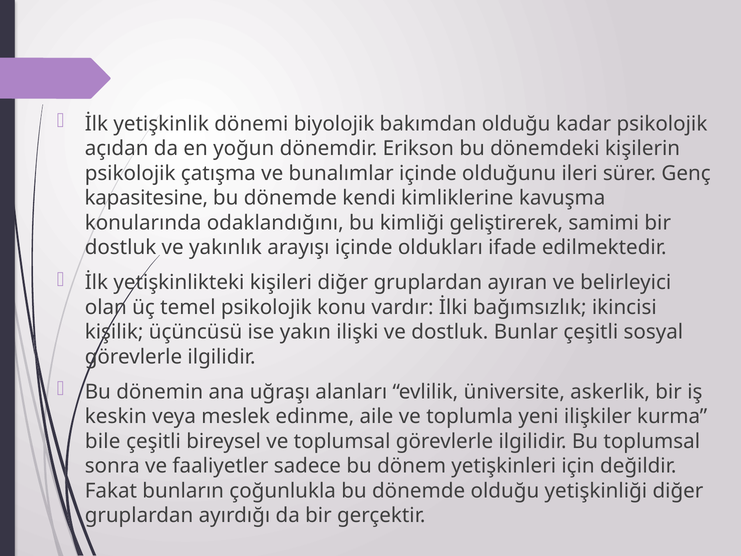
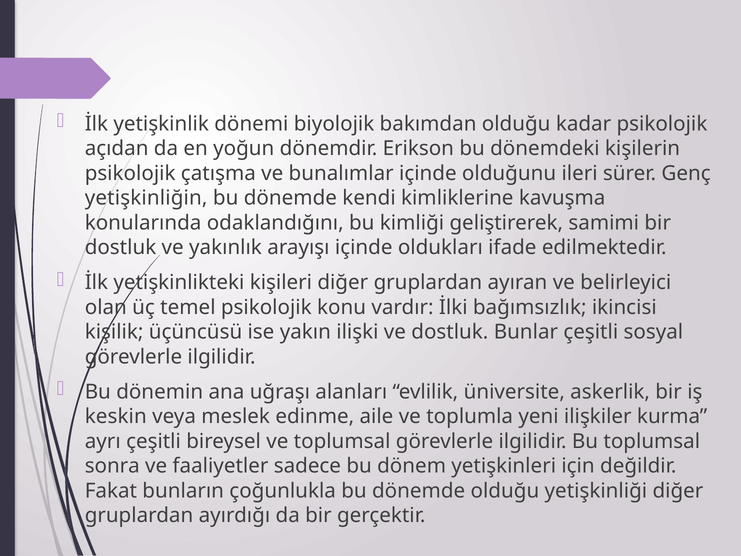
kapasitesine: kapasitesine -> yetişkinliğin (146, 198)
bile: bile -> ayrı (103, 441)
